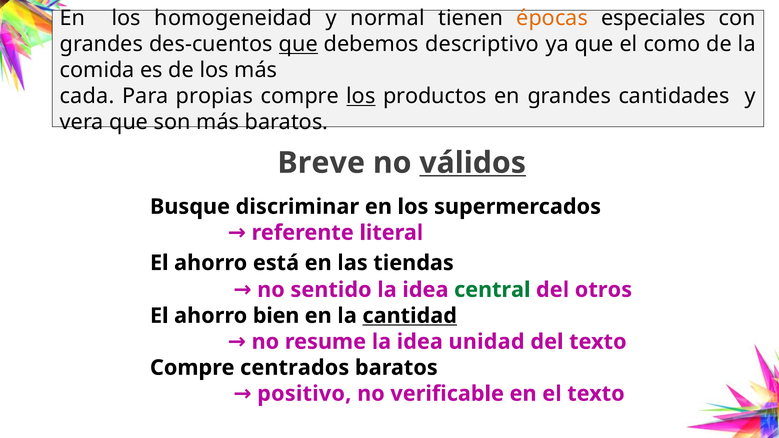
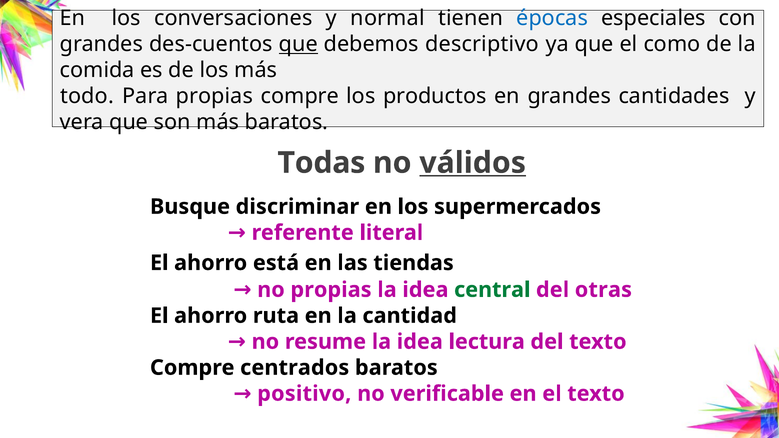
homogeneidad: homogeneidad -> conversaciones (233, 18)
épocas colour: orange -> blue (552, 18)
cada: cada -> todo (87, 96)
los underline: present -> none (361, 96)
Breve: Breve -> Todas (321, 163)
no sentido: sentido -> propias (331, 290)
otros: otros -> otras (603, 290)
bien: bien -> ruta (276, 316)
cantidad underline: present -> none (410, 316)
unidad: unidad -> lectura (487, 342)
